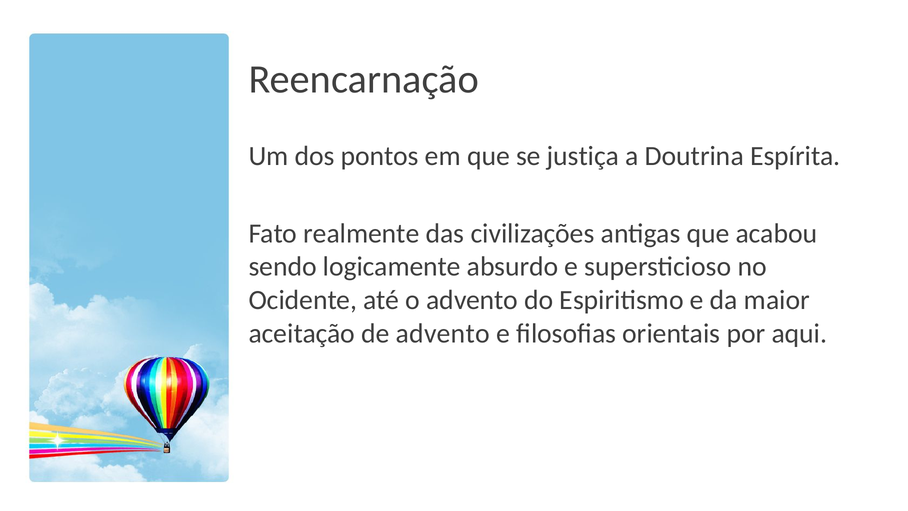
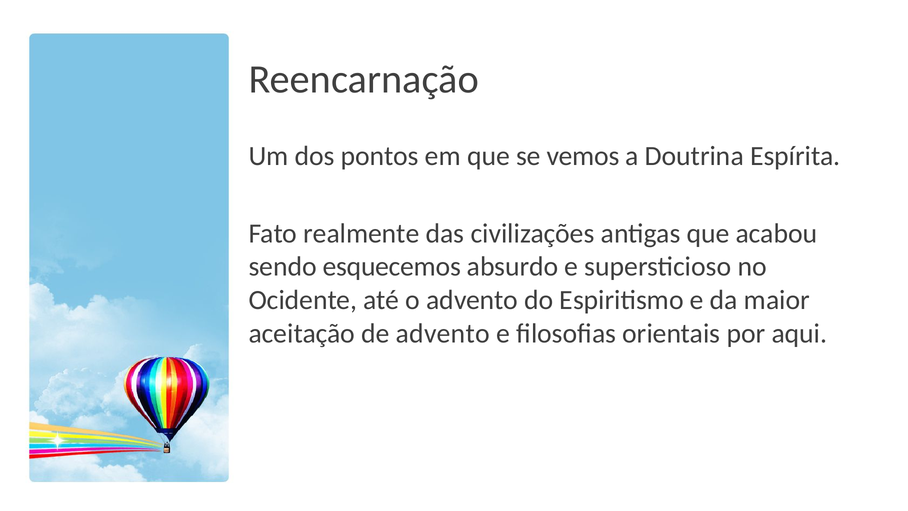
justiça: justiça -> vemos (583, 156)
logicamente: logicamente -> esquecemos (392, 267)
